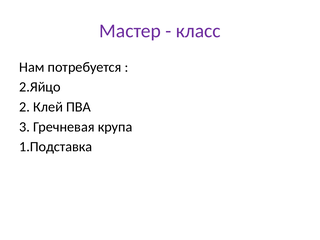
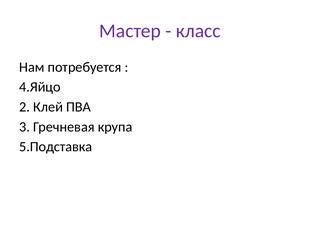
2.Яйцо: 2.Яйцо -> 4.Яйцо (40, 87)
1.Подставка: 1.Подставка -> 5.Подставка (56, 147)
